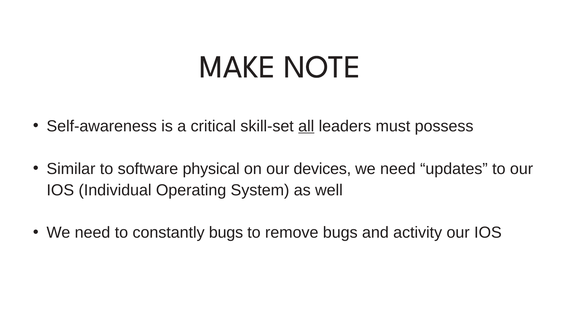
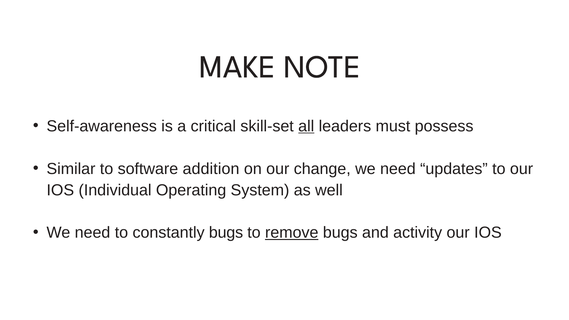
physical: physical -> addition (211, 169)
devices: devices -> change (322, 169)
remove underline: none -> present (292, 233)
